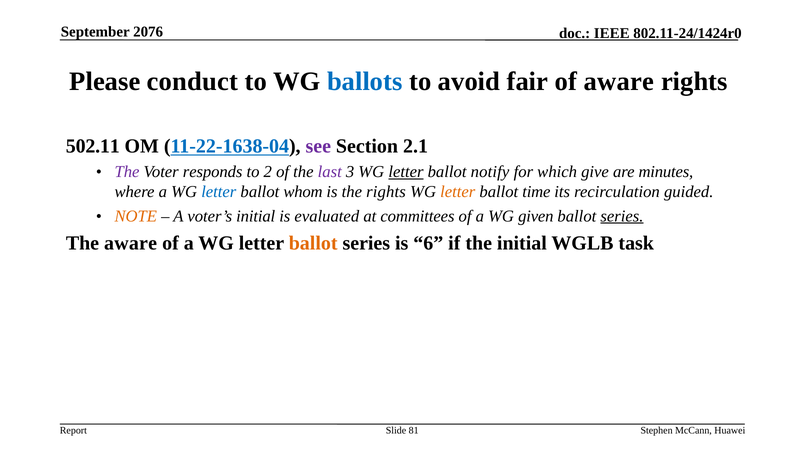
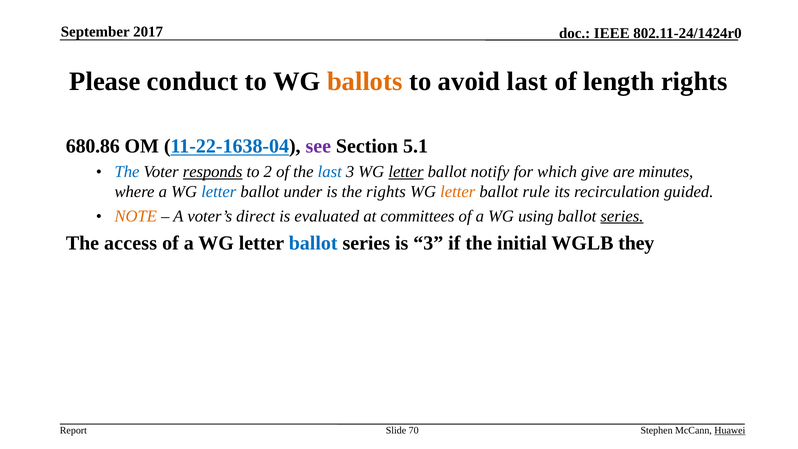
2076: 2076 -> 2017 (148, 32)
ballots colour: blue -> orange (365, 82)
avoid fair: fair -> last (527, 82)
of aware: aware -> length (619, 82)
502.11: 502.11 -> 680.86 (93, 146)
2.1: 2.1 -> 5.1 (416, 146)
The colour: purple -> blue (127, 172)
responds underline: none -> present (213, 172)
last colour: purple -> blue (330, 172)
whom: whom -> under (303, 192)
time: time -> rule (536, 192)
voter’s initial: initial -> direct (256, 216)
given: given -> using (536, 216)
The aware: aware -> access (131, 243)
ballot colour: orange -> blue (313, 243)
is 6: 6 -> 3 (428, 243)
task: task -> they (636, 243)
81: 81 -> 70 (414, 431)
Huawei underline: none -> present (730, 431)
